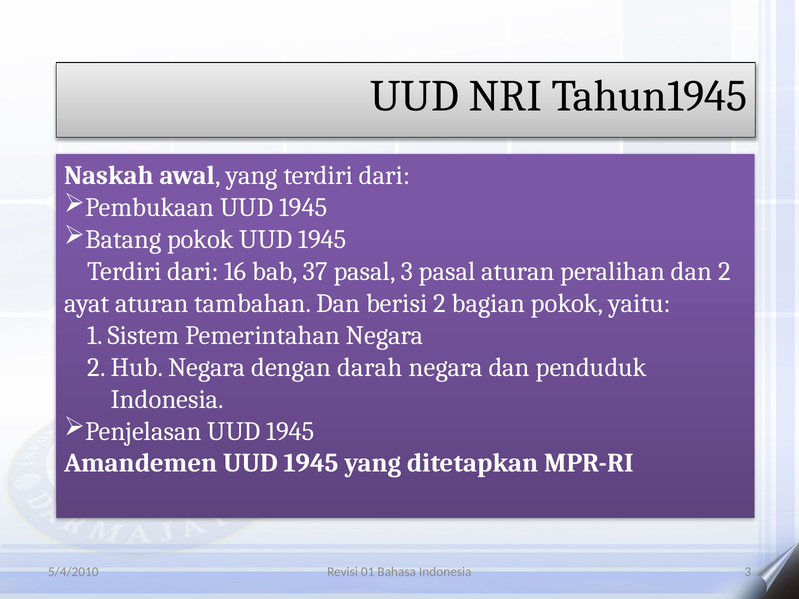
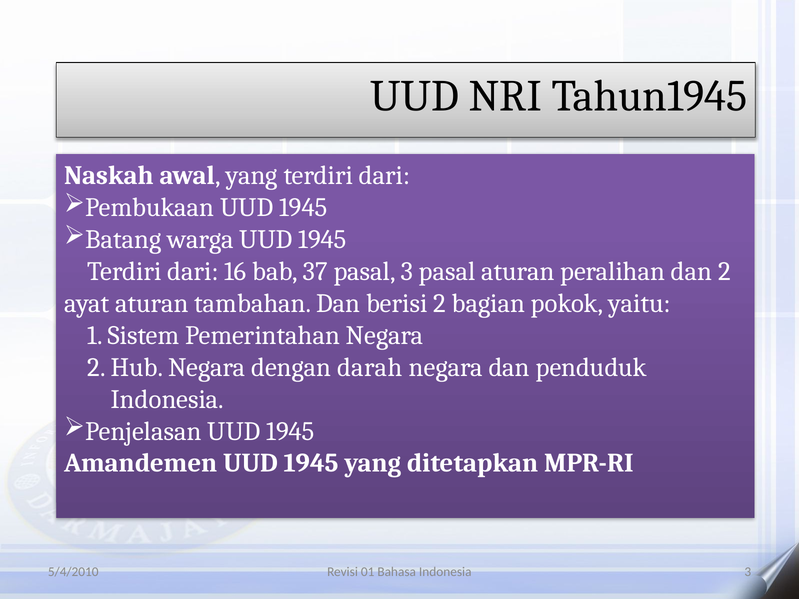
Batang pokok: pokok -> warga (200, 240)
